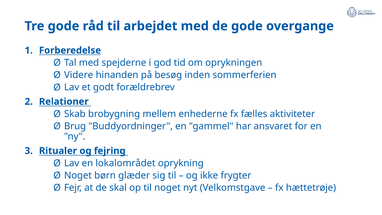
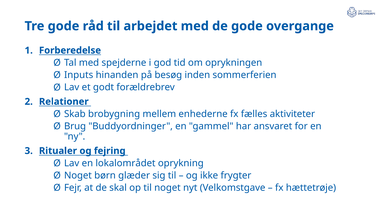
Videre: Videre -> Inputs (79, 75)
